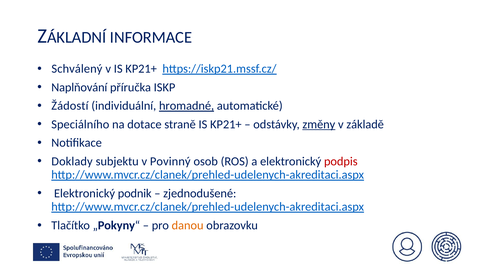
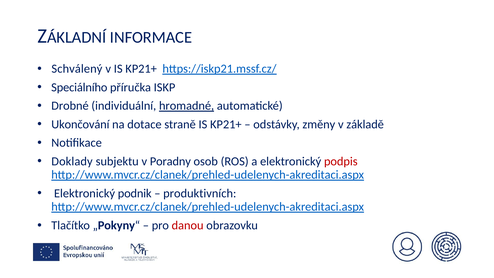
Naplňování: Naplňování -> Speciálního (79, 87)
Žádostí: Žádostí -> Drobné (70, 106)
Speciálního: Speciálního -> Ukončování (80, 124)
změny underline: present -> none (319, 124)
Povinný: Povinný -> Poradny (170, 161)
zjednodušené: zjednodušené -> produktivních (200, 193)
danou colour: orange -> red (188, 225)
